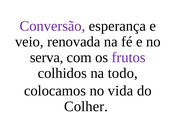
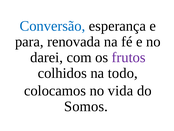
Conversão colour: purple -> blue (52, 26)
veio: veio -> para (29, 42)
serva: serva -> darei (47, 57)
Colher: Colher -> Somos (86, 106)
